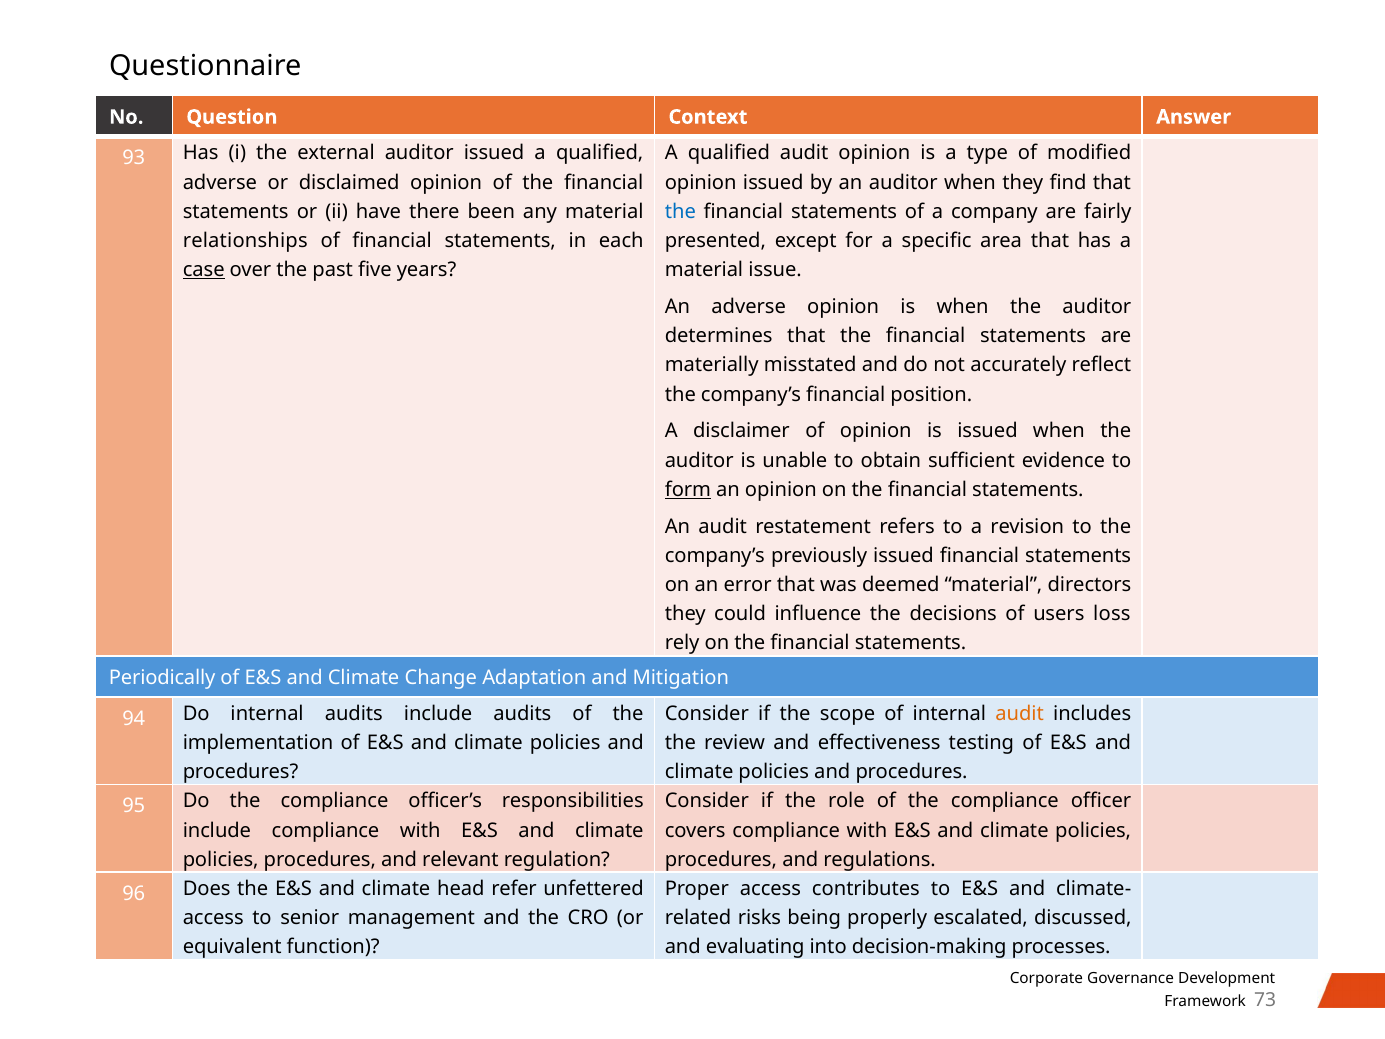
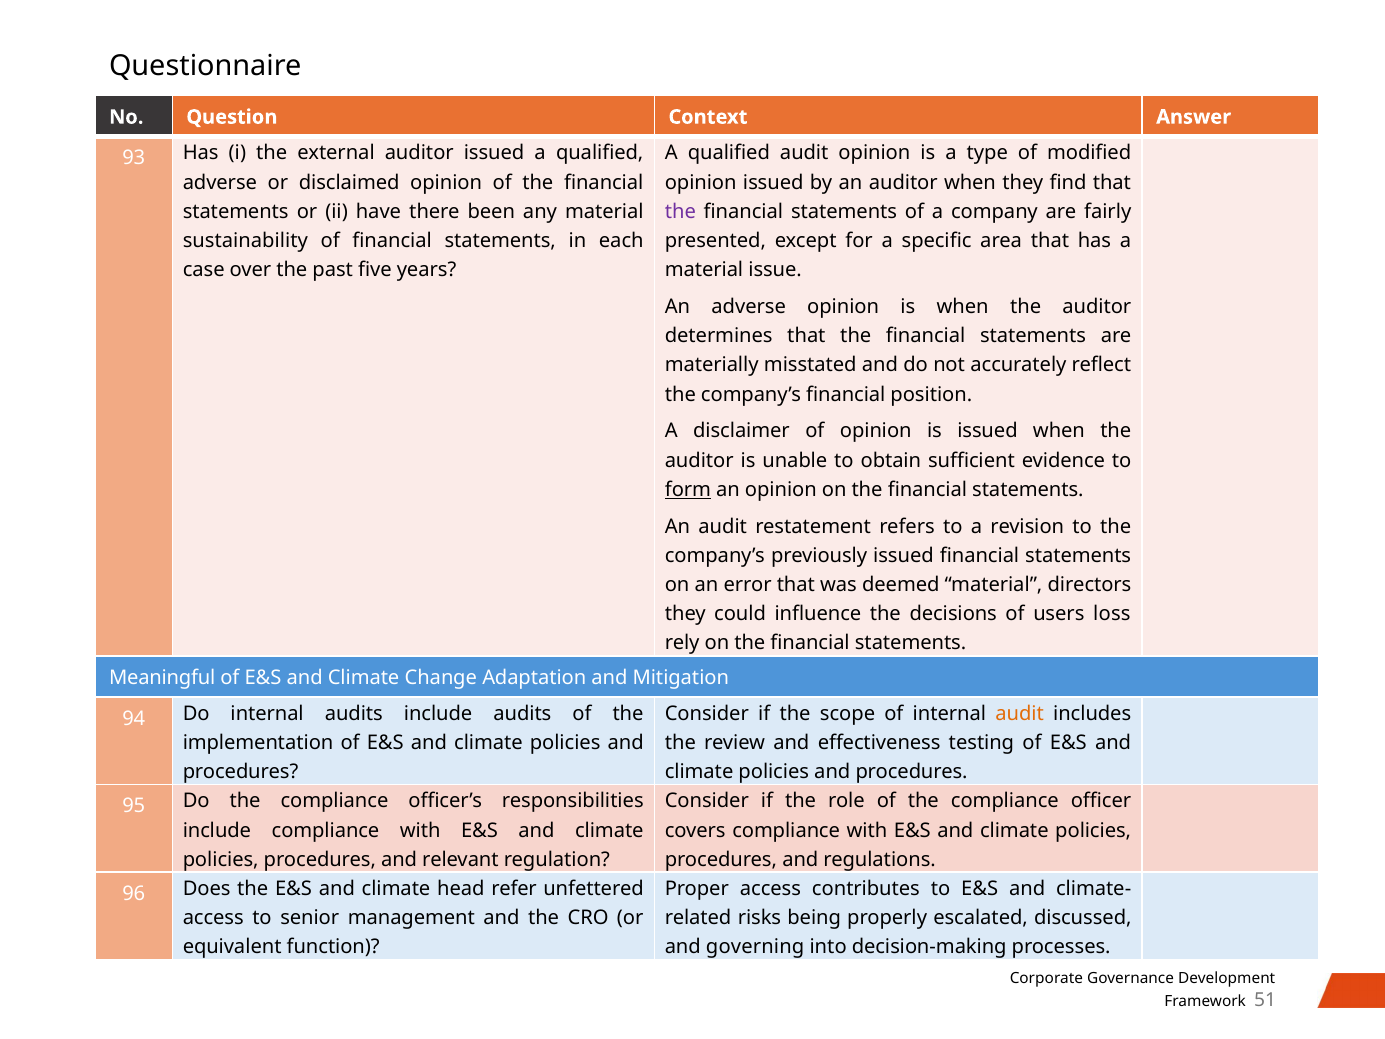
the colour: blue -> purple (680, 212)
relationships: relationships -> sustainability (245, 241)
case underline: present -> none (204, 270)
Periodically: Periodically -> Meaningful (162, 677)
evaluating: evaluating -> governing (755, 947)
73: 73 -> 51 (1265, 999)
